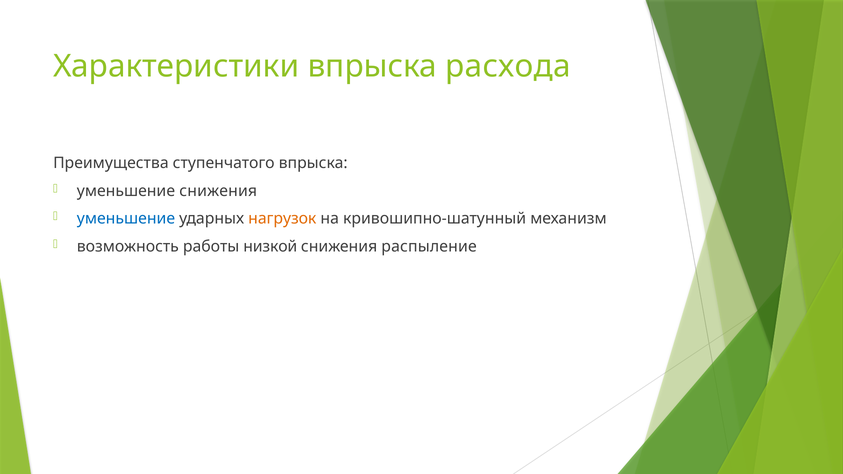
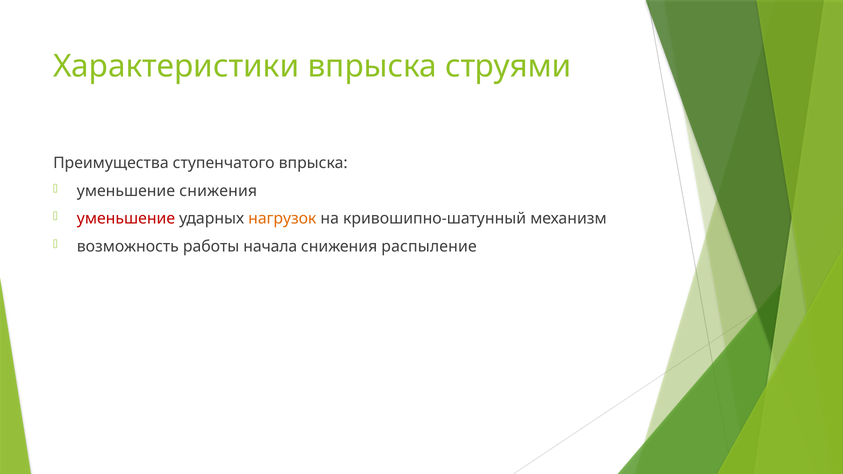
расхода: расхода -> струями (508, 66)
уменьшение colour: blue -> red (126, 219)
низкой: низкой -> начала (270, 246)
